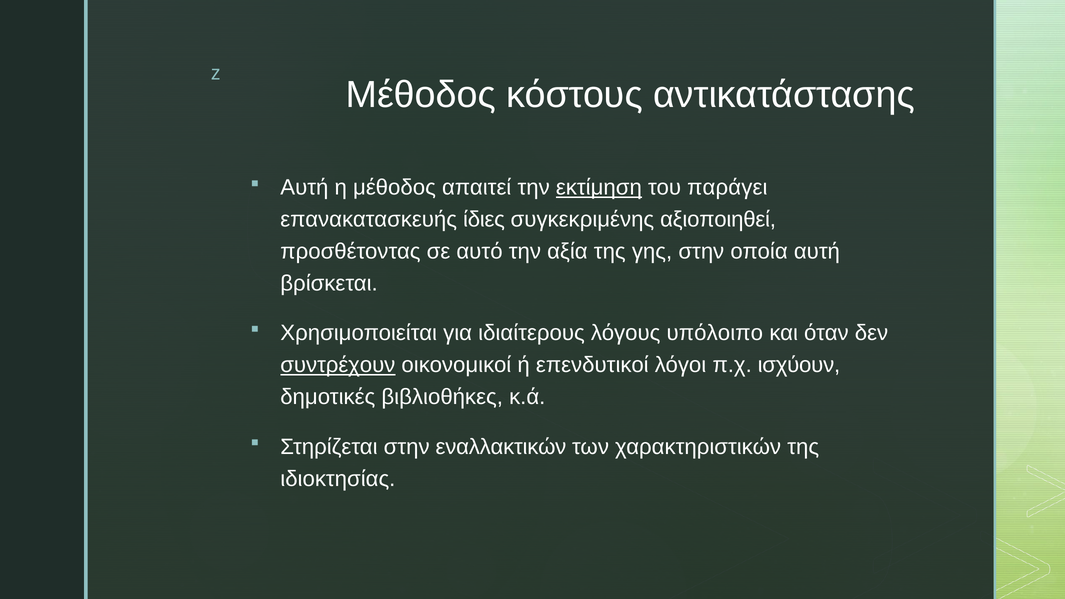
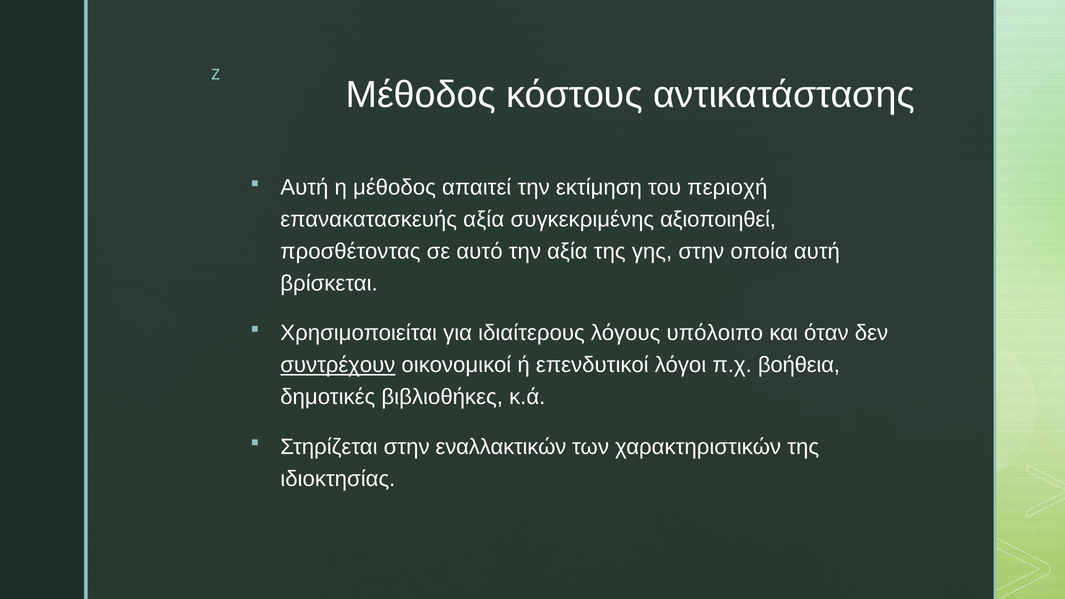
εκτίμηση underline: present -> none (599, 188)
παράγει: παράγει -> περιοχή (727, 188)
επανακατασκευής ίδιες: ίδιες -> αξία (484, 220)
ισχύουν: ισχύουν -> βοήθεια (799, 365)
